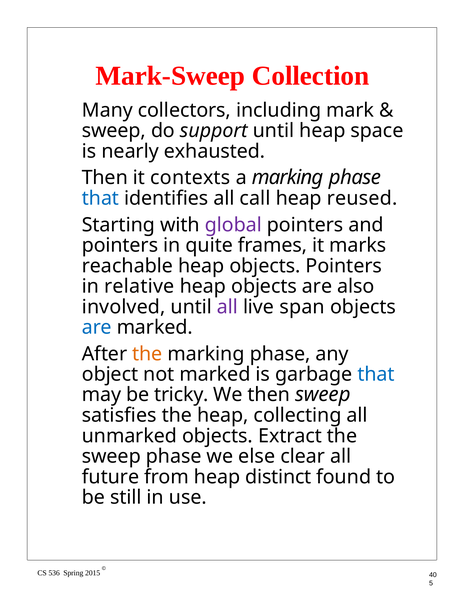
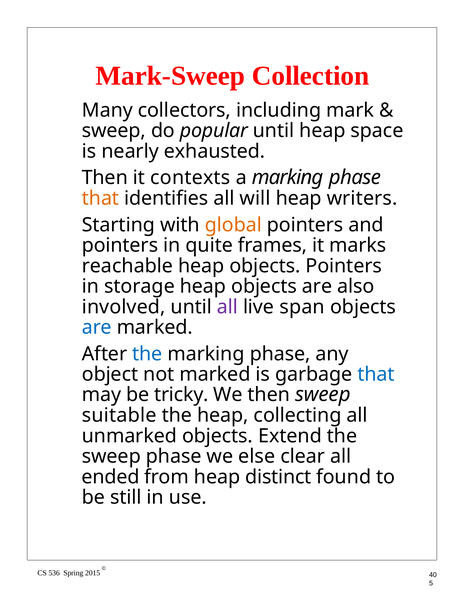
support: support -> popular (214, 131)
that colour: blue -> orange (100, 198)
call: call -> will (255, 198)
reused: reused -> writers (362, 198)
global colour: purple -> orange (233, 225)
relative: relative -> storage (139, 286)
the colour: orange -> blue (147, 354)
satisfies: satisfies -> suitable (119, 415)
Extract: Extract -> Extend (290, 436)
future: future -> ended (111, 477)
